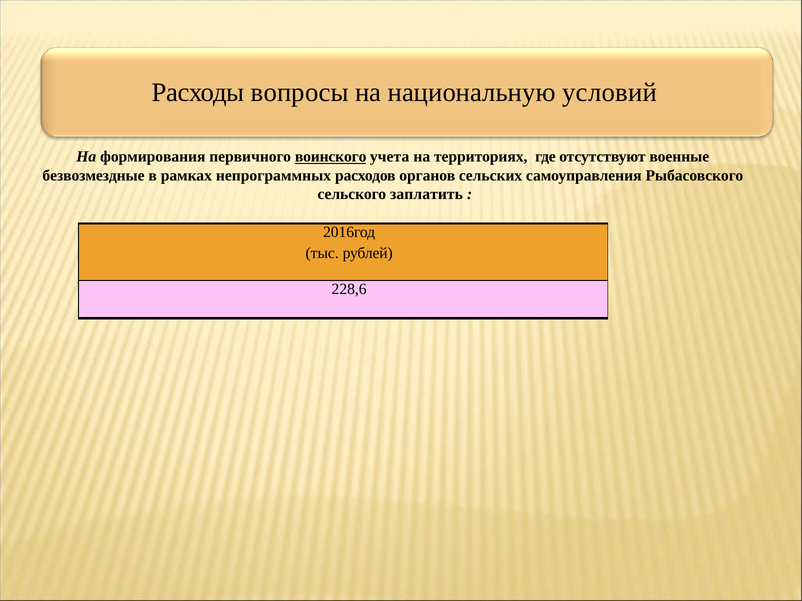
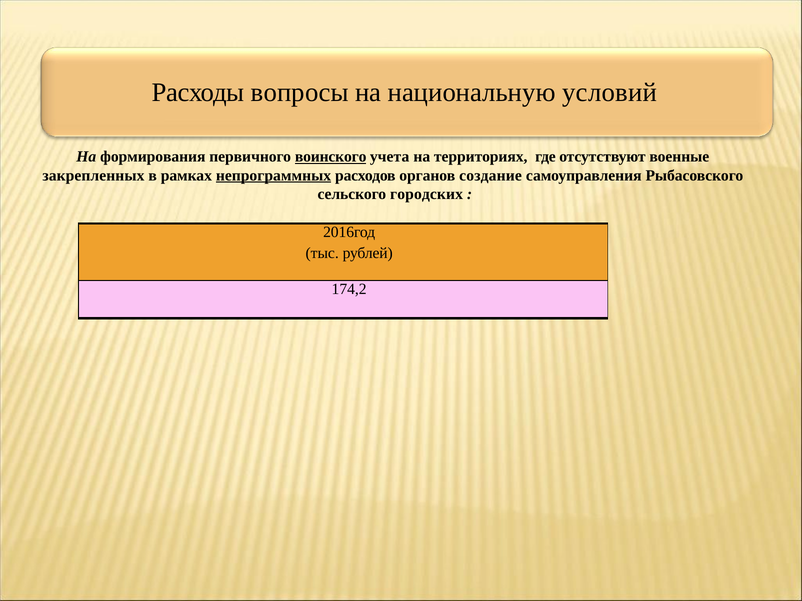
безвозмездные: безвозмездные -> закрепленных (93, 176)
непрограммных underline: none -> present (274, 176)
сельских: сельских -> создание (491, 176)
заплатить: заплатить -> городских (427, 194)
228,6: 228,6 -> 174,2 (349, 289)
